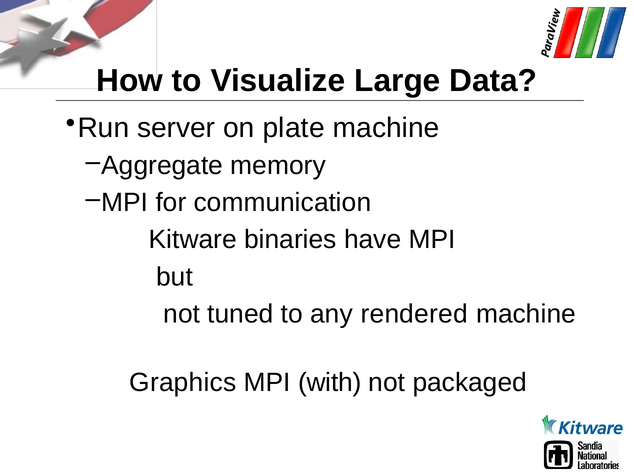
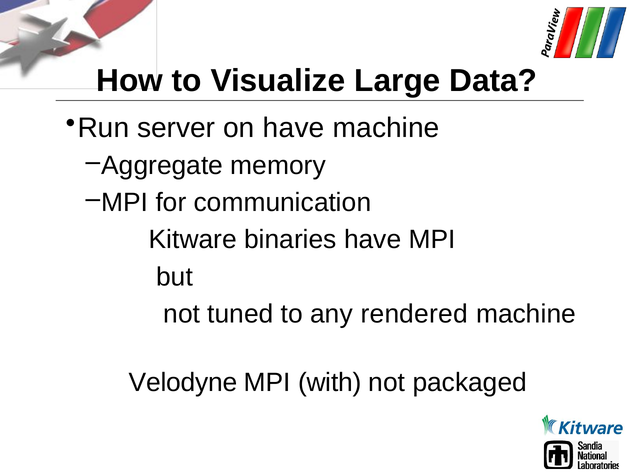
on plate: plate -> have (294, 128)
Graphics: Graphics -> Velodyne (183, 382)
